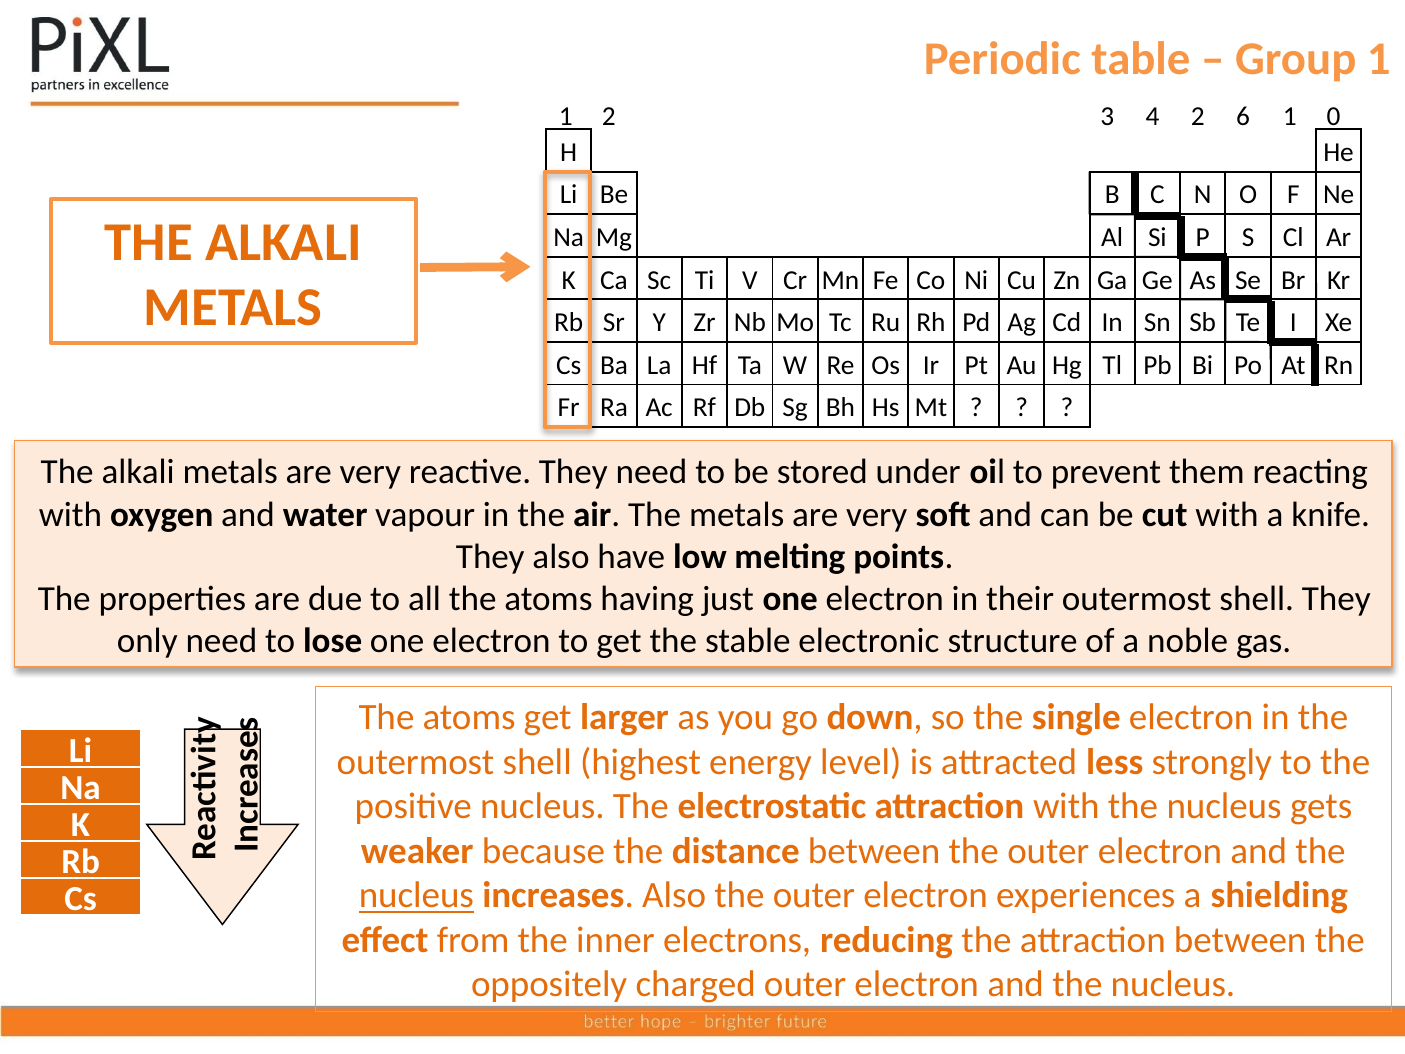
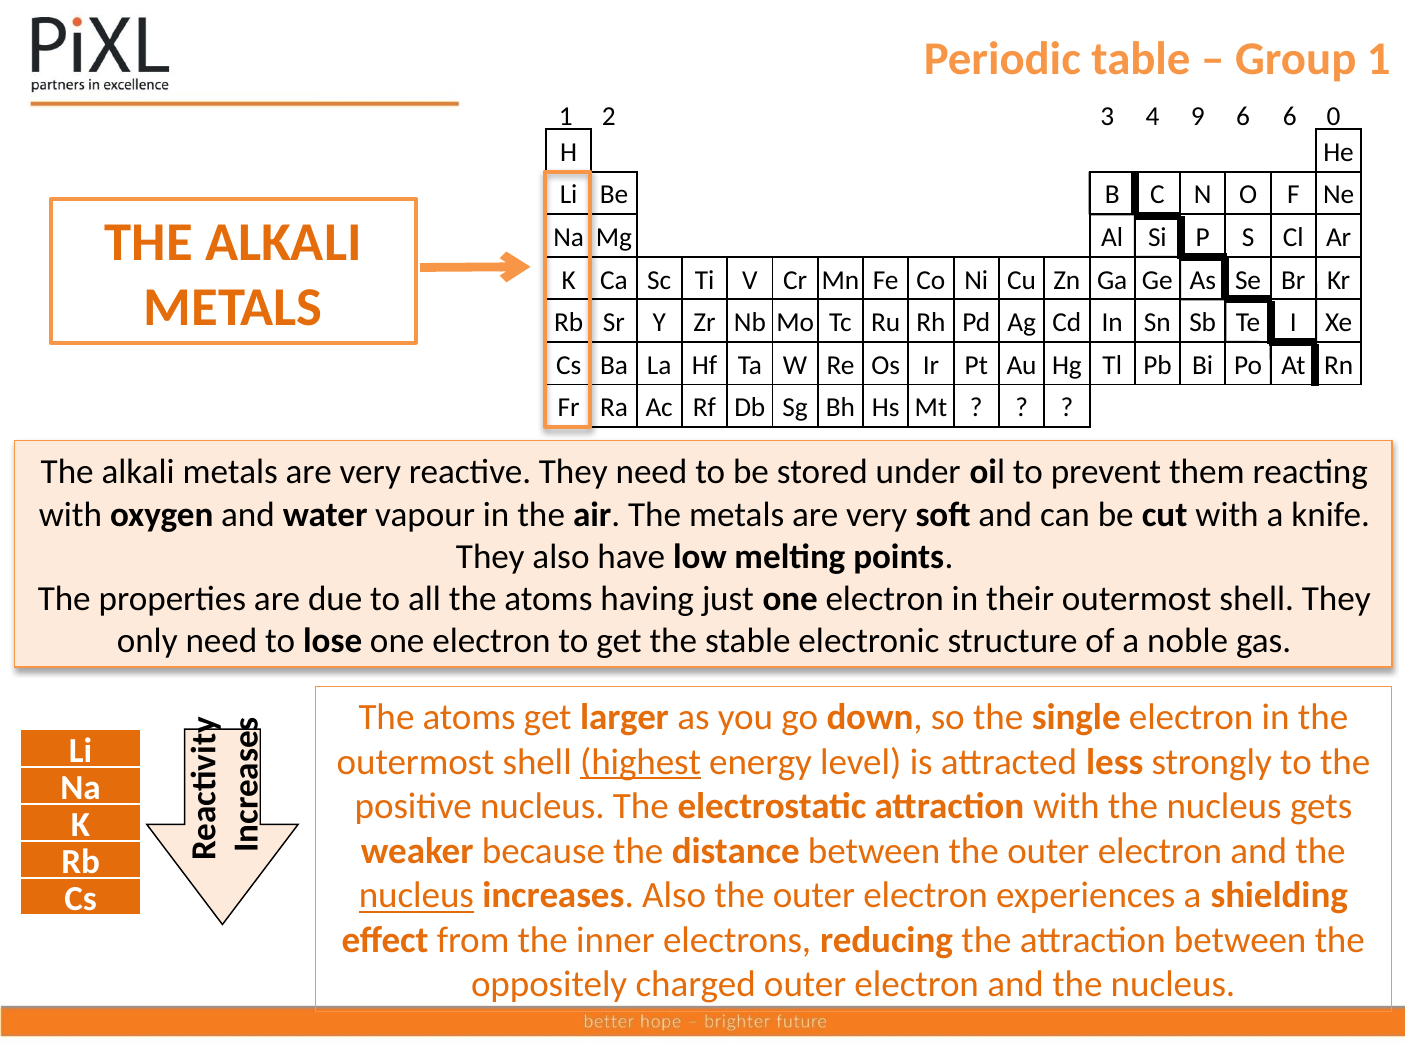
4 2: 2 -> 9 (1198, 116)
6 1: 1 -> 6 (1290, 116)
highest underline: none -> present (641, 762)
